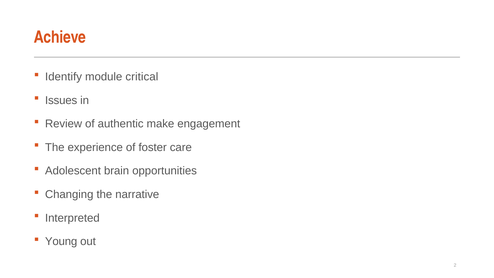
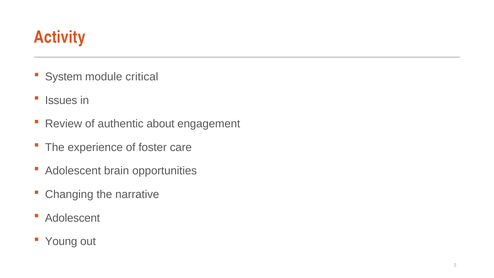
Achieve: Achieve -> Activity (60, 37)
Identify: Identify -> System (64, 77)
make: make -> about (160, 124)
Interpreted: Interpreted -> Adolescent (72, 218)
